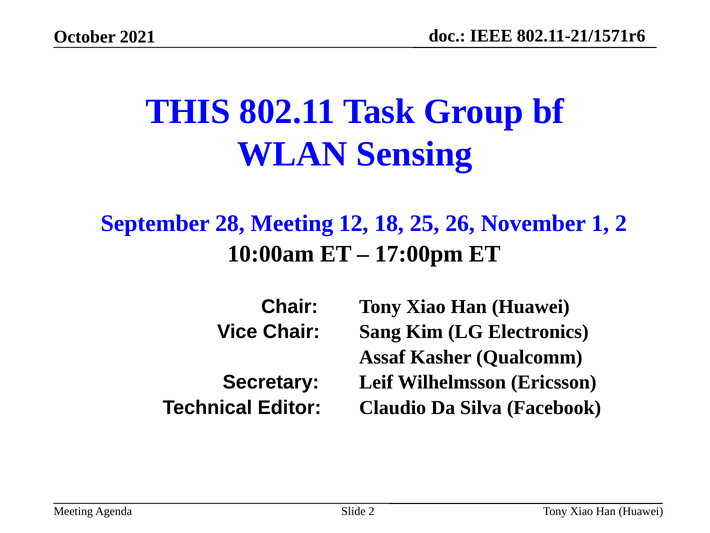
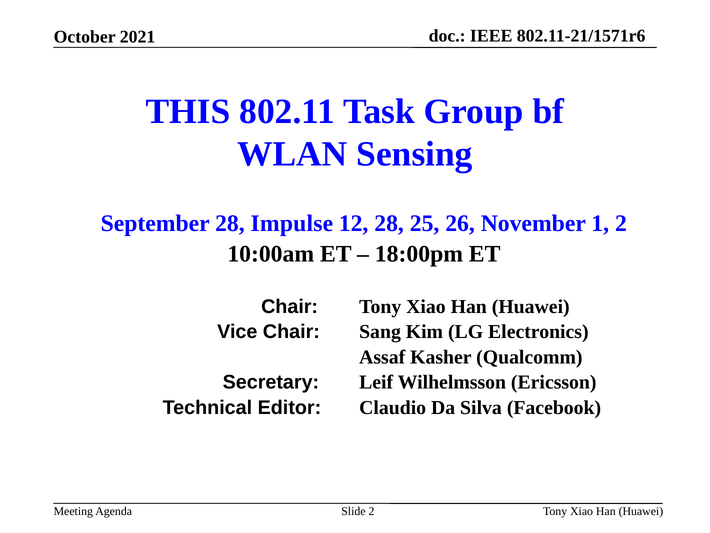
28 Meeting: Meeting -> Impulse (292, 223)
12 18: 18 -> 28 (389, 223)
17:00pm: 17:00pm -> 18:00pm (419, 254)
